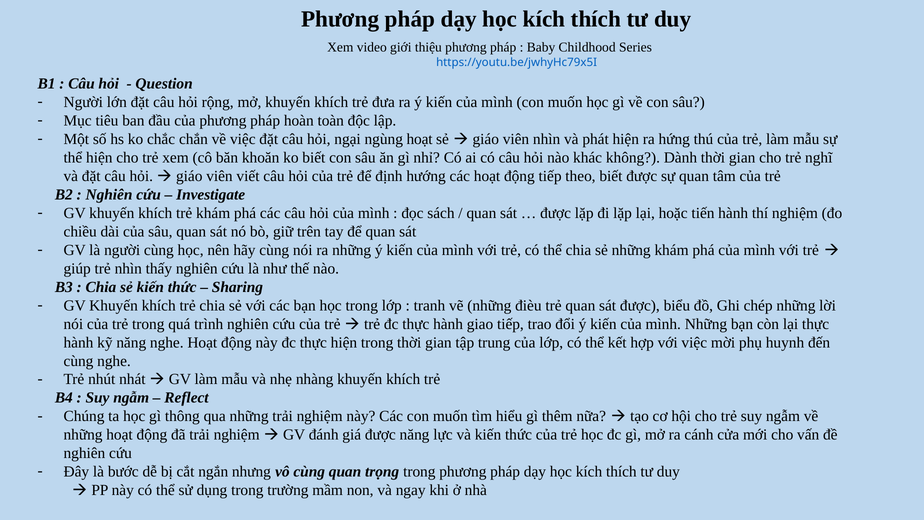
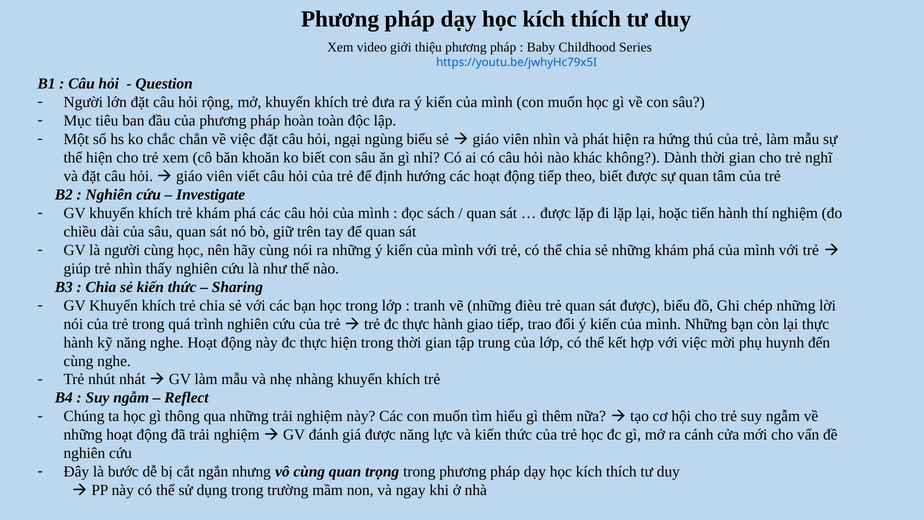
ngùng hoạt: hoạt -> biểu (420, 139)
